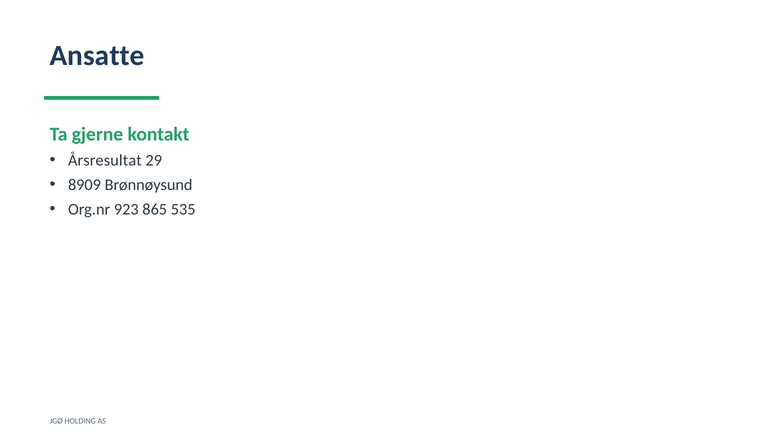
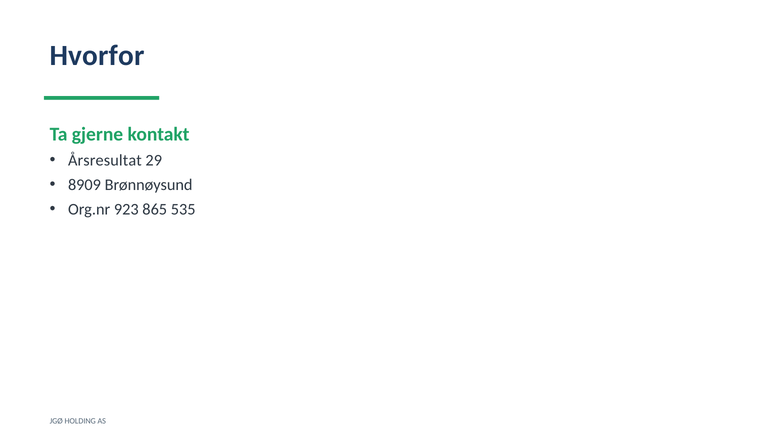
Ansatte: Ansatte -> Hvorfor (97, 56)
